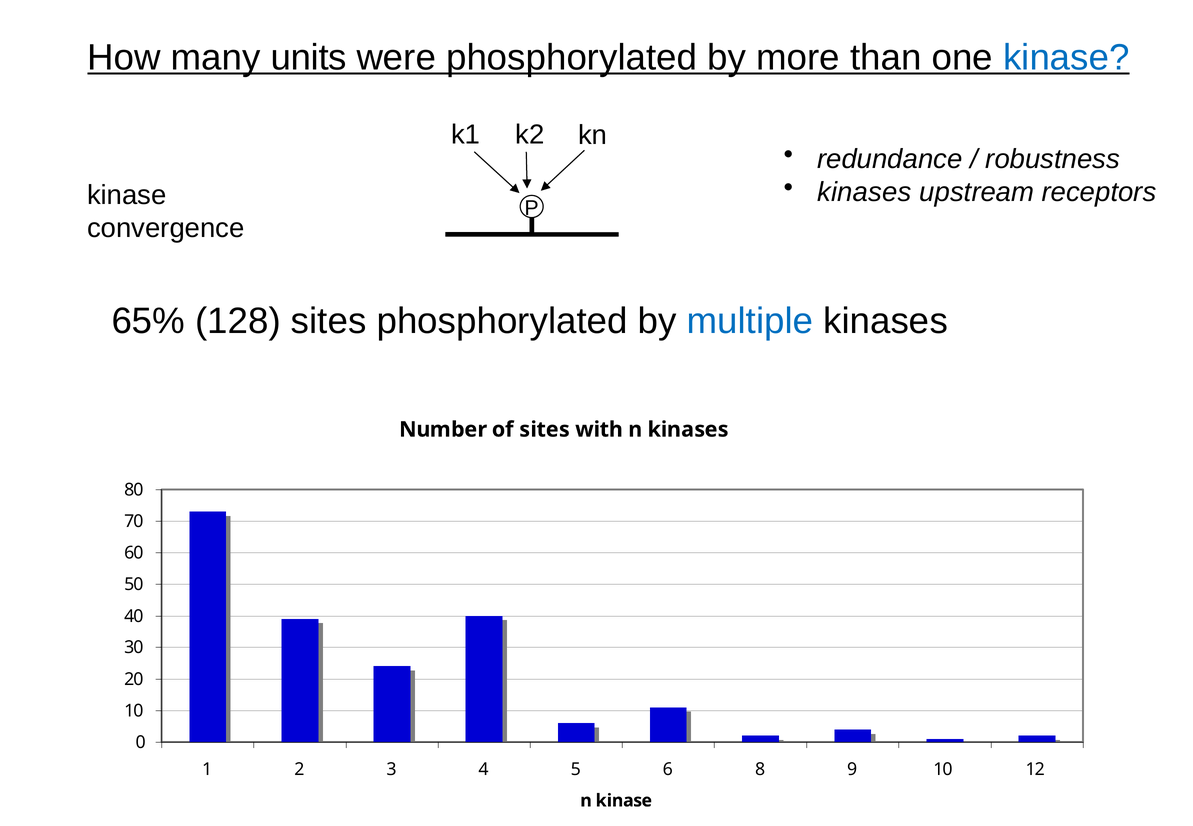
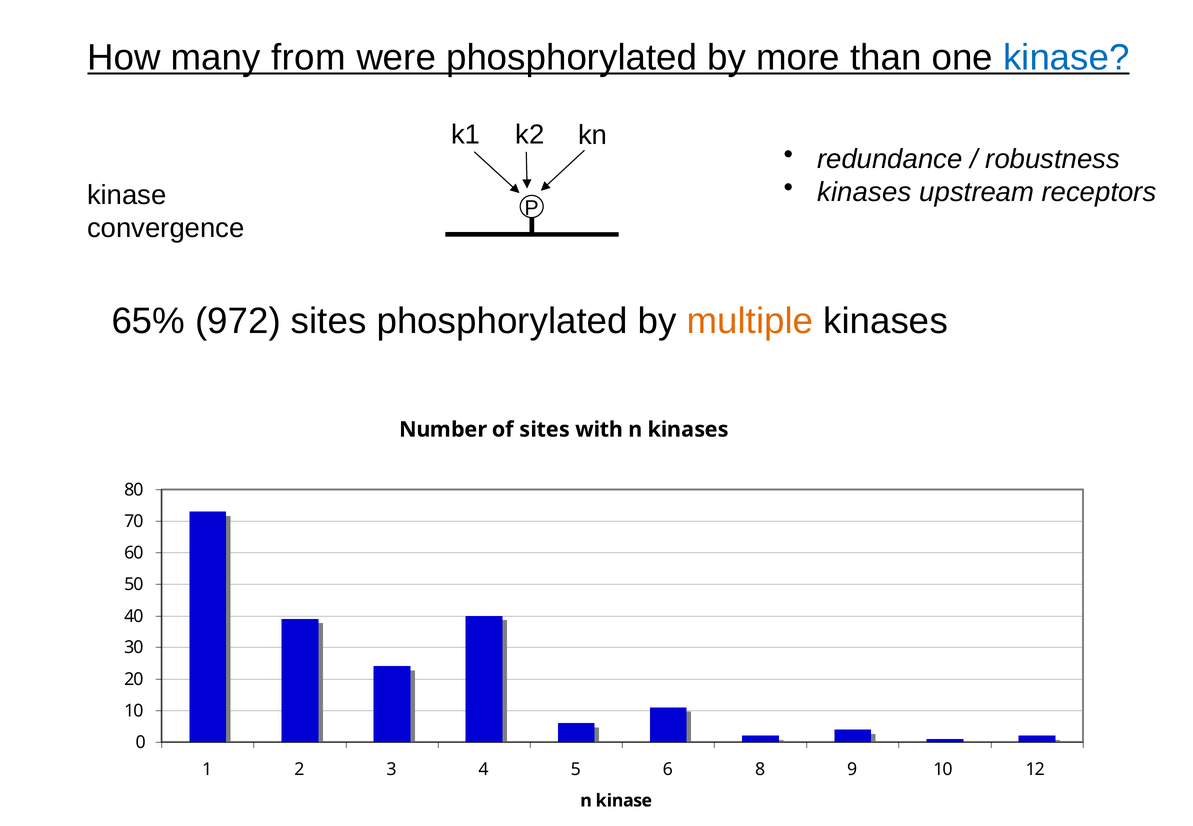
units: units -> from (308, 58)
128: 128 -> 972 (238, 321)
multiple colour: blue -> orange (750, 321)
